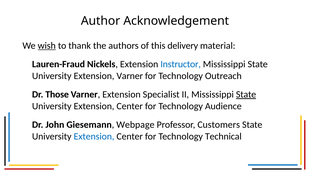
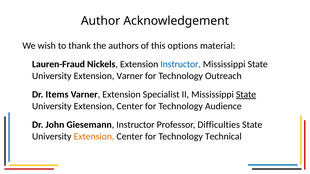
wish underline: present -> none (47, 46)
delivery: delivery -> options (183, 46)
Those: Those -> Items (57, 95)
Giesemann Webpage: Webpage -> Instructor (135, 125)
Customers: Customers -> Difficulties (219, 125)
Extension colour: blue -> orange (94, 137)
